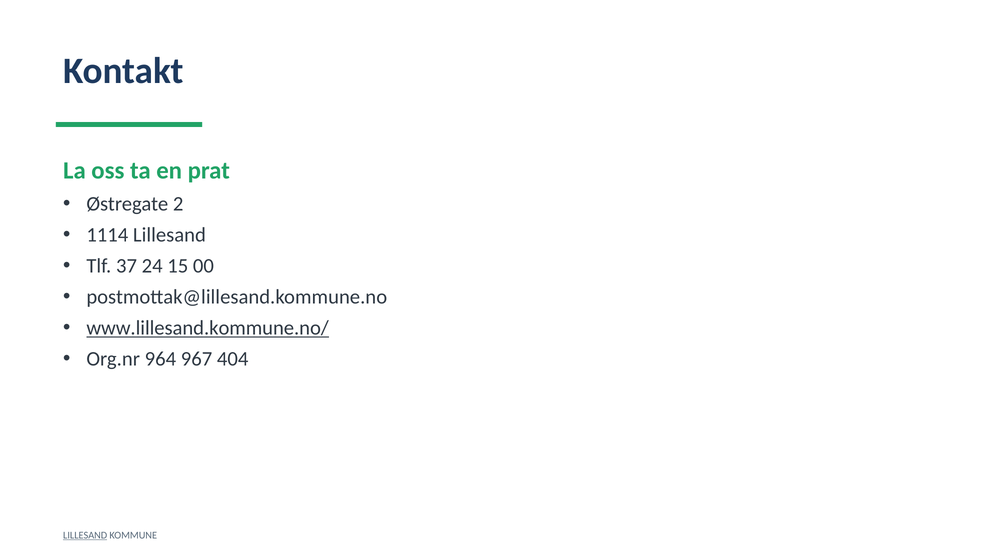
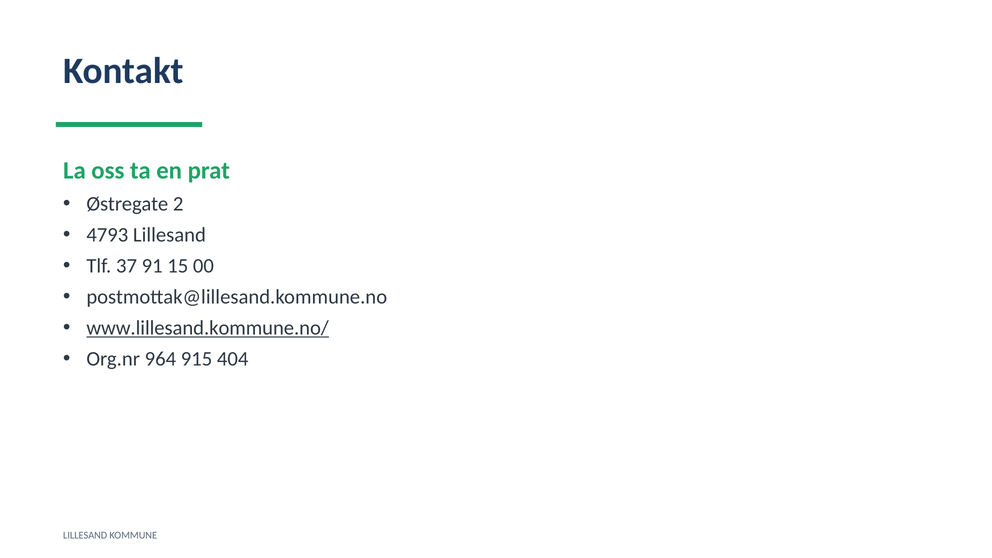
1114: 1114 -> 4793 (107, 235)
24: 24 -> 91 (152, 266)
967: 967 -> 915 (197, 359)
LILLESAND underline: present -> none (85, 535)
